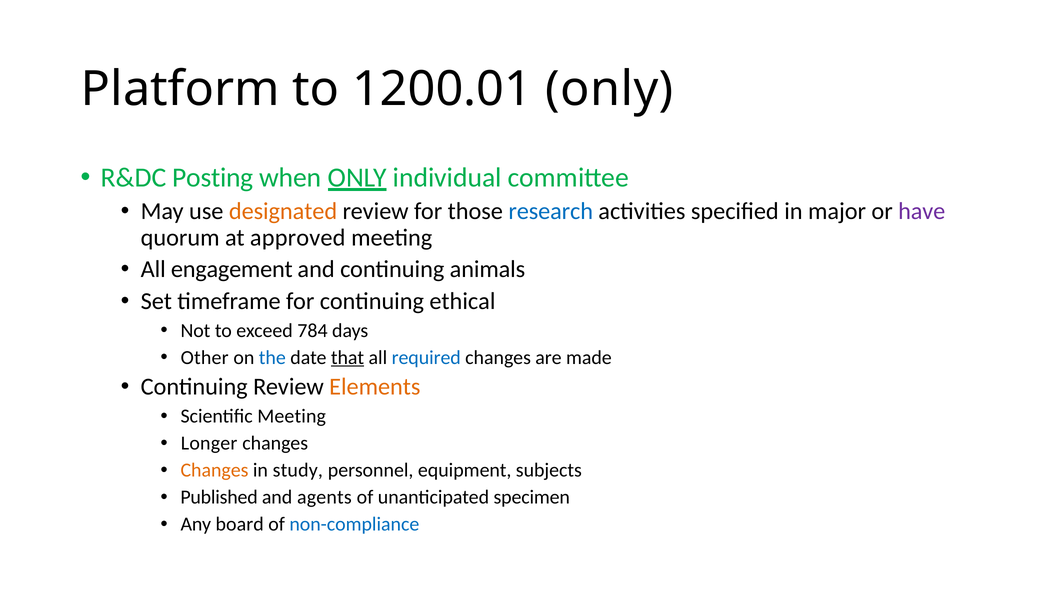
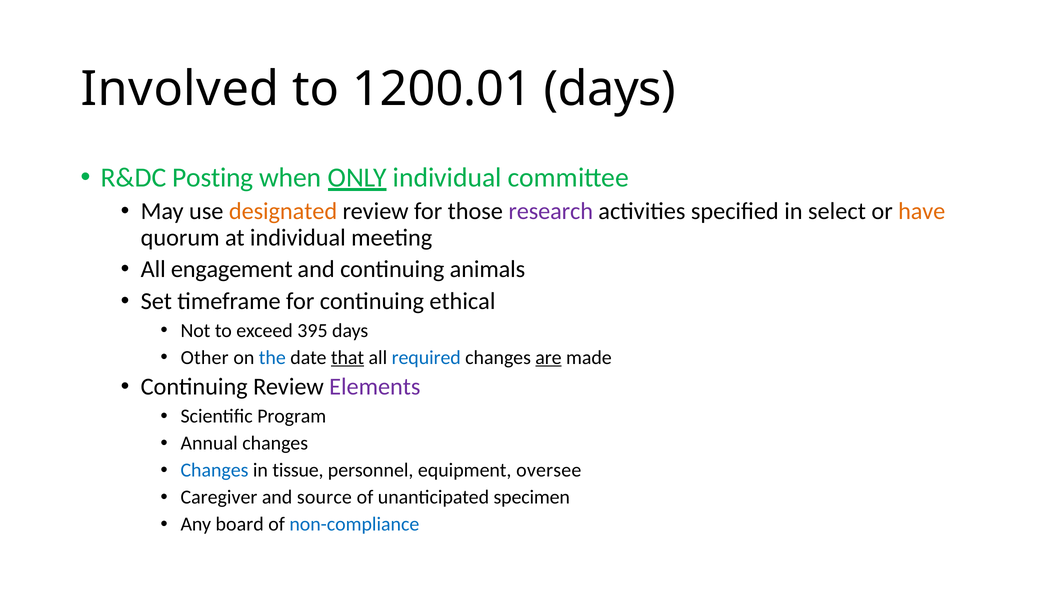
Platform: Platform -> Involved (180, 89)
1200.01 only: only -> days (610, 89)
research colour: blue -> purple (551, 211)
major: major -> select (837, 211)
have colour: purple -> orange (922, 211)
at approved: approved -> individual (298, 238)
784: 784 -> 395 (312, 331)
are underline: none -> present (548, 358)
Elements colour: orange -> purple (375, 387)
Scientific Meeting: Meeting -> Program (292, 417)
Longer: Longer -> Annual (209, 444)
Changes colour: orange -> blue (214, 471)
study: study -> tissue (298, 471)
subjects: subjects -> oversee (549, 471)
Published: Published -> Caregiver (219, 498)
agents: agents -> source (324, 498)
